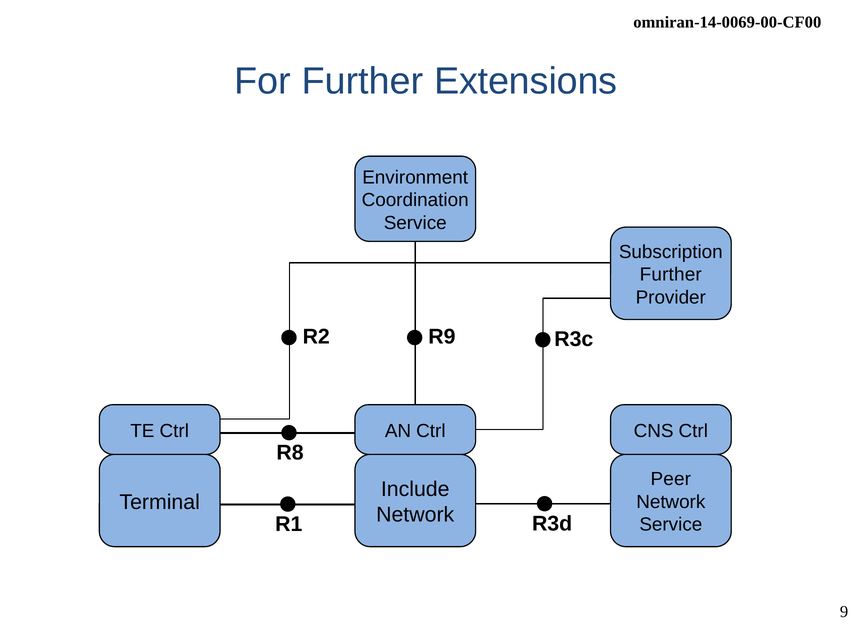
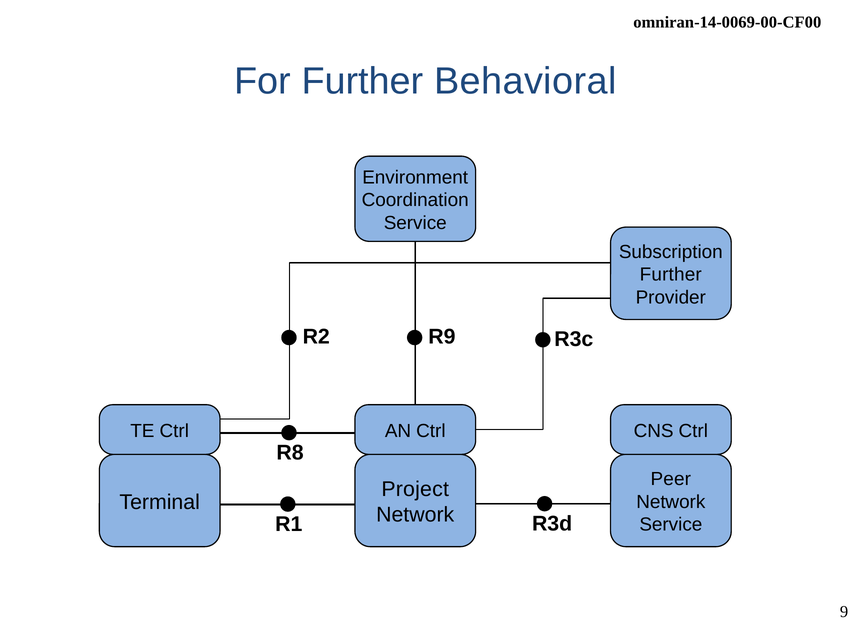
Extensions: Extensions -> Behavioral (525, 81)
Include: Include -> Project (415, 489)
